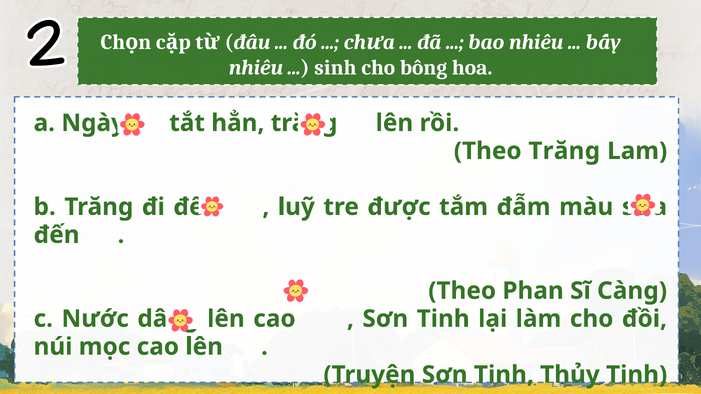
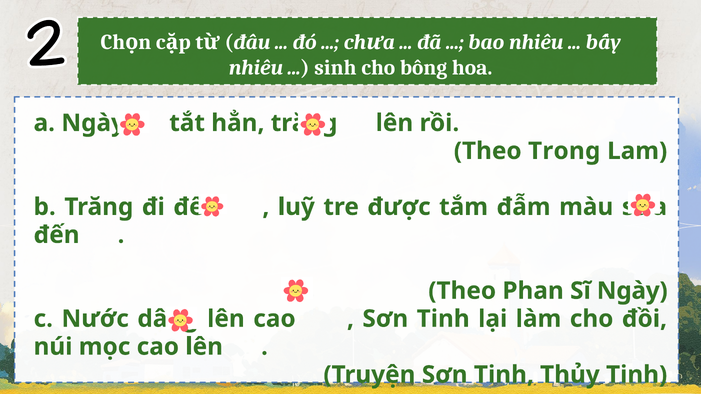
Theo Trăng: Trăng -> Trong (564, 151)
Sĩ Càng: Càng -> Ngày (632, 291)
